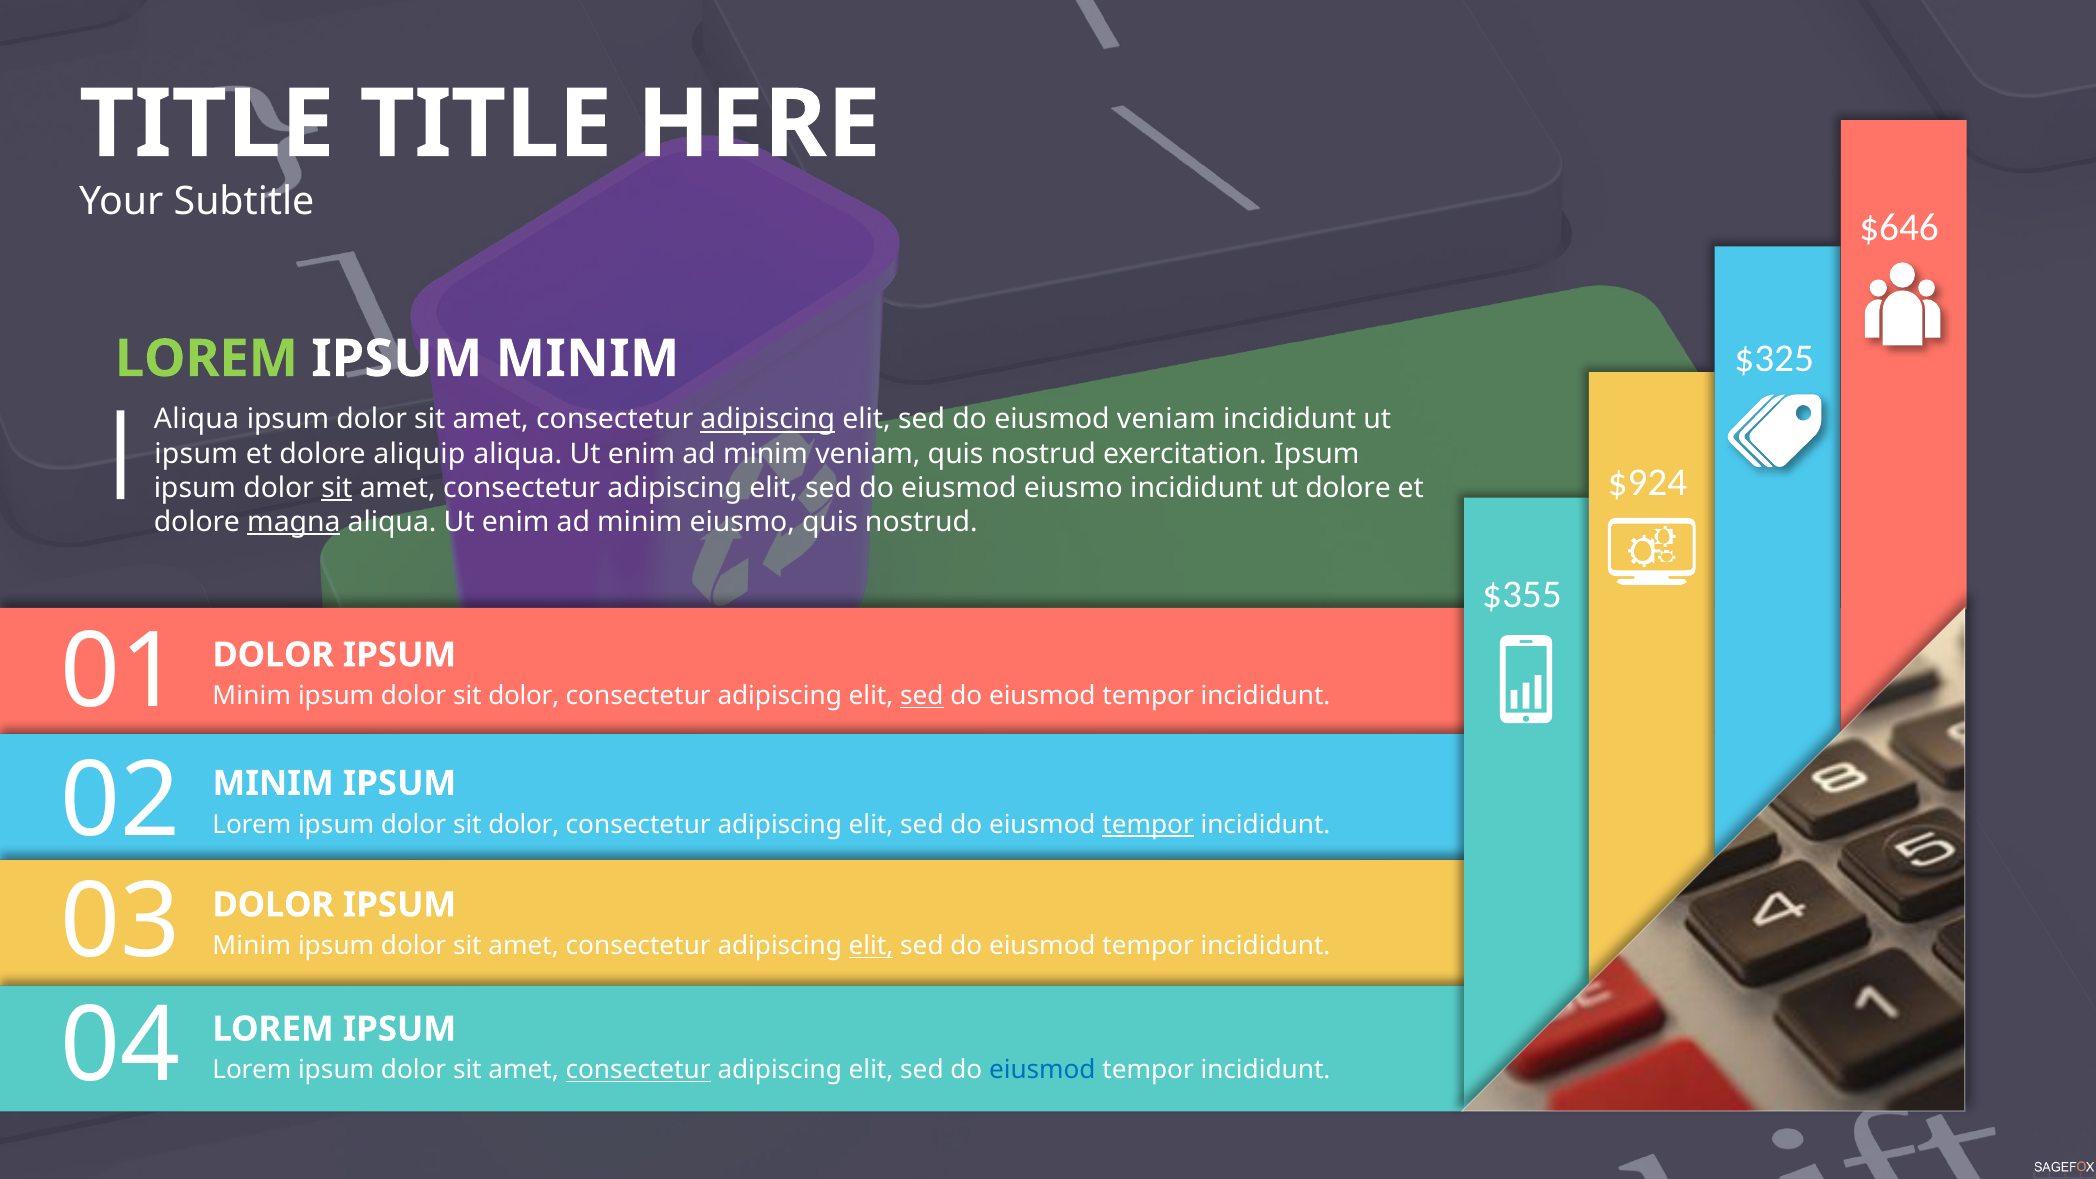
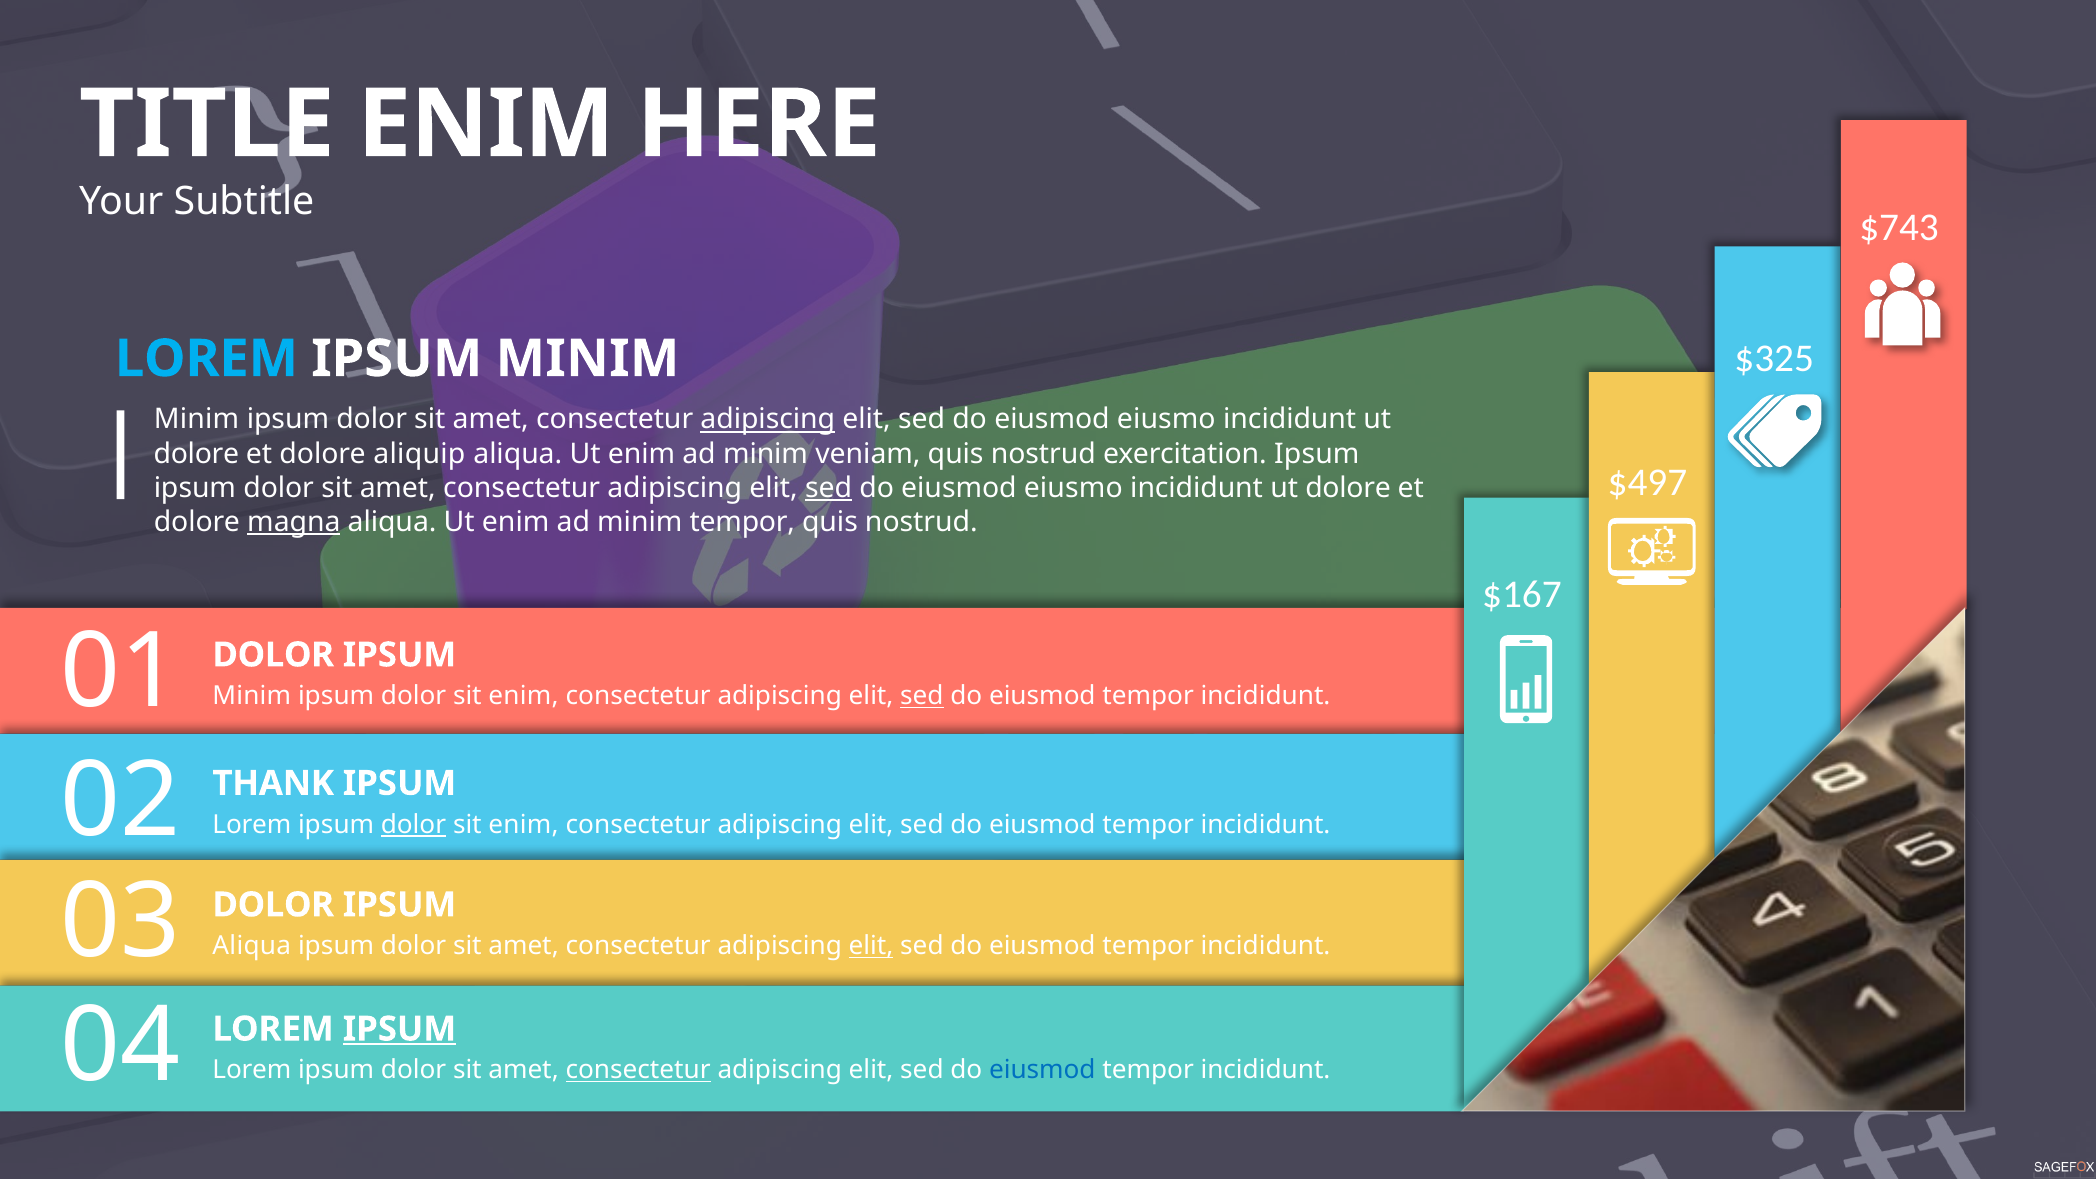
TITLE: TITLE -> ENIM (486, 124)
$646: $646 -> $743 (1899, 227)
LOREM colour: light green -> light blue (207, 359)
Aliqua: Aliqua -> Minim (197, 420)
veniam: veniam -> eiusmo (1166, 420)
ipsum: ipsum -> dolore (196, 454)
$924: $924 -> $497 (1647, 482)
sit underline: present -> none (337, 488)
sed underline: none -> present (829, 488)
minim eiusmo: eiusmo -> tempor (742, 522)
$355: $355 -> $167 (1522, 595)
dolor: dolor -> enim (524, 696)
02 MINIM: MINIM -> THANK (273, 783)
dolor underline: none -> present (413, 825)
dolor: dolor -> enim (524, 825)
tempor underline: present -> none (1148, 825)
Minim: Minim -> Aliqua (252, 946)
IPSUM underline: none -> present (399, 1029)
